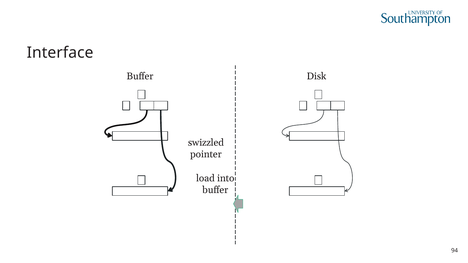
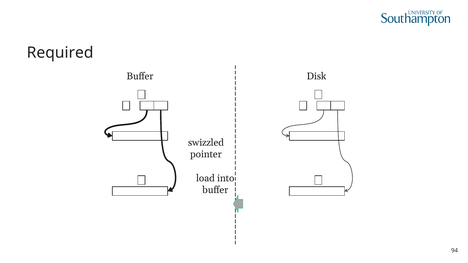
Interface: Interface -> Required (60, 53)
